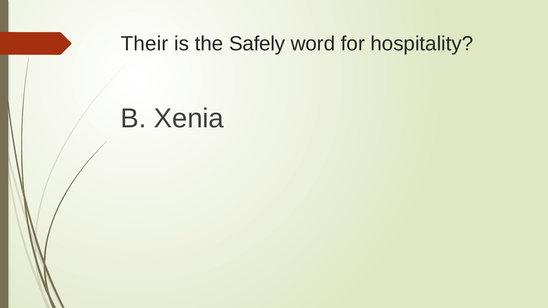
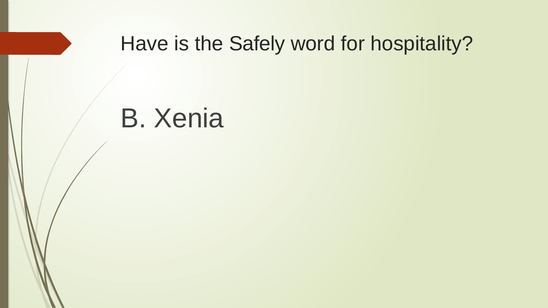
Their: Their -> Have (145, 44)
